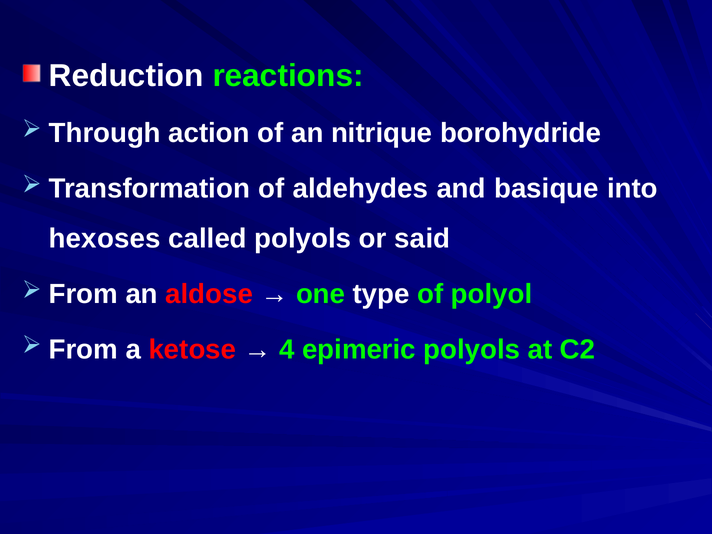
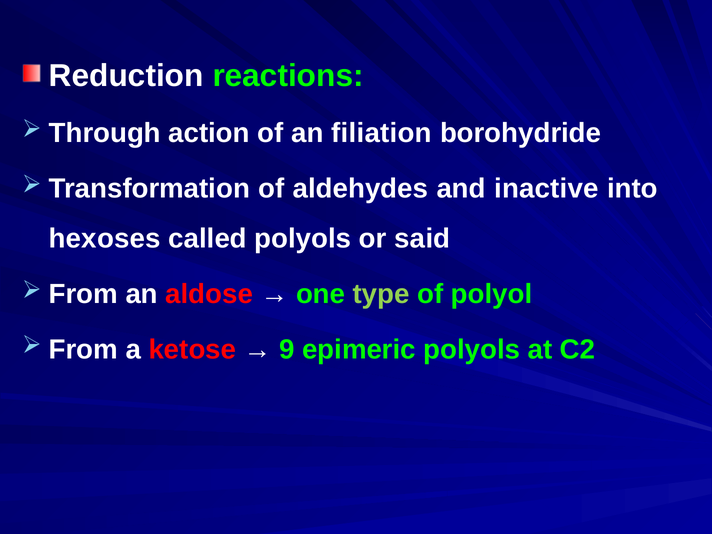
nitrique: nitrique -> filiation (382, 133)
basique: basique -> inactive (546, 189)
type colour: white -> light green (381, 294)
4: 4 -> 9 (287, 349)
